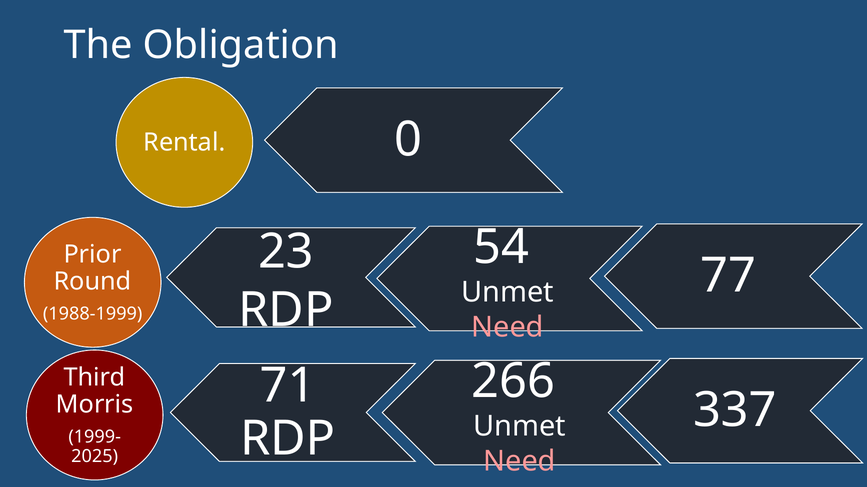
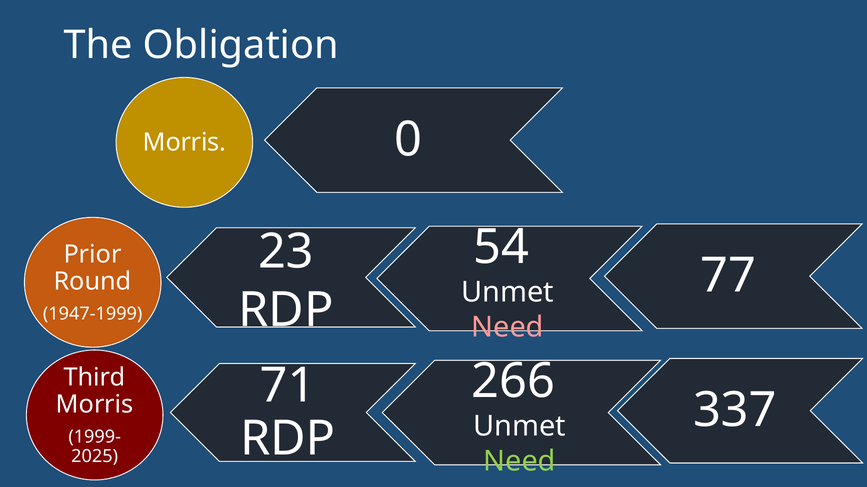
Rental: Rental -> Morris (185, 142)
1988-1999: 1988-1999 -> 1947-1999 (93, 314)
Need colour: pink -> light green (520, 462)
